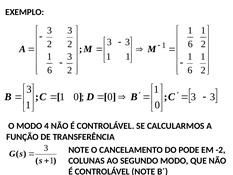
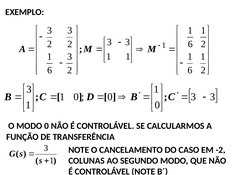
MODO 4: 4 -> 0 (47, 126)
PODE: PODE -> CASO (189, 150)
